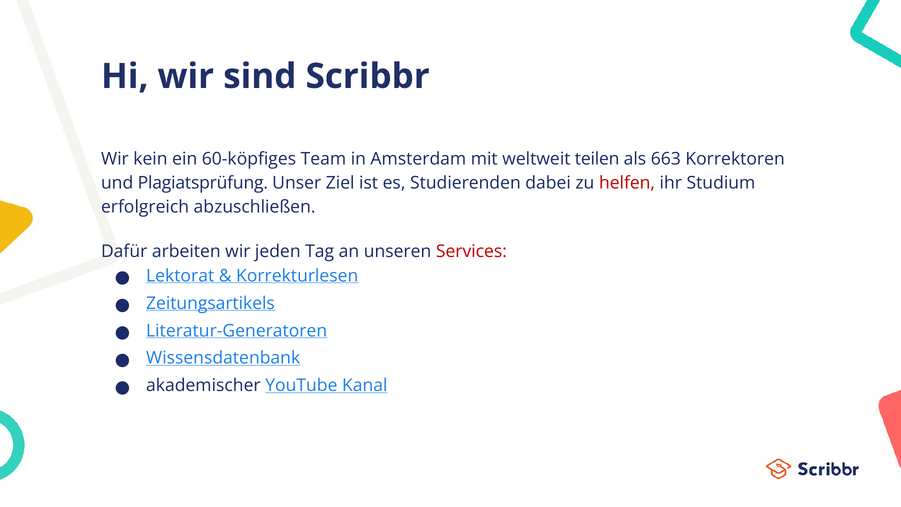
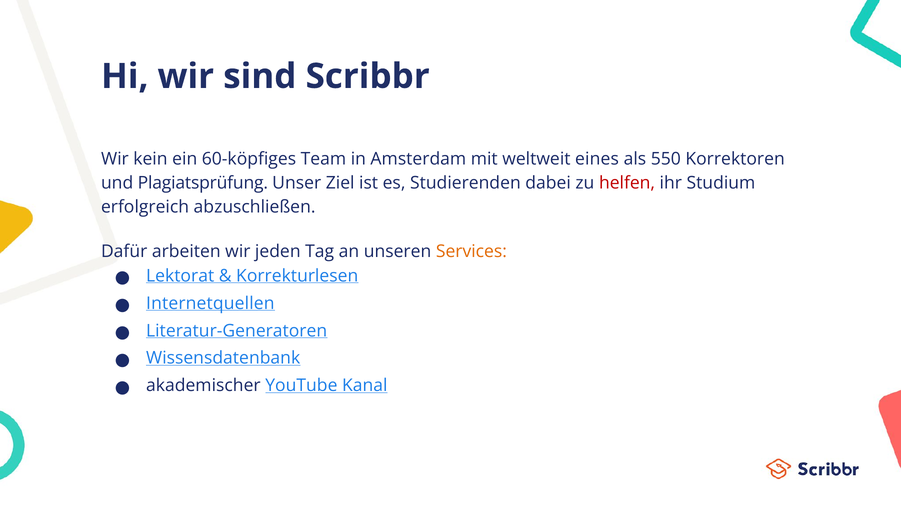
teilen: teilen -> eines (597, 159)
663: 663 -> 550 (666, 159)
Services colour: red -> orange (471, 251)
Zeitungsartikels: Zeitungsartikels -> Internetquellen (210, 303)
